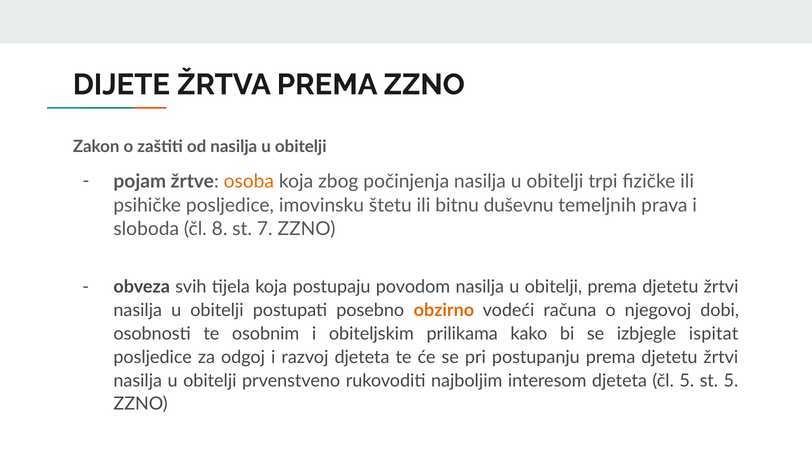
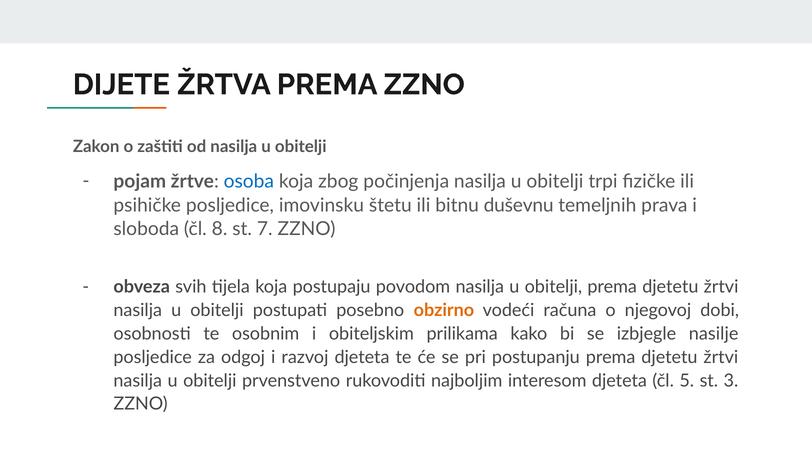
osoba colour: orange -> blue (249, 181)
ispitat: ispitat -> nasilje (714, 334)
st 5: 5 -> 3 (731, 380)
